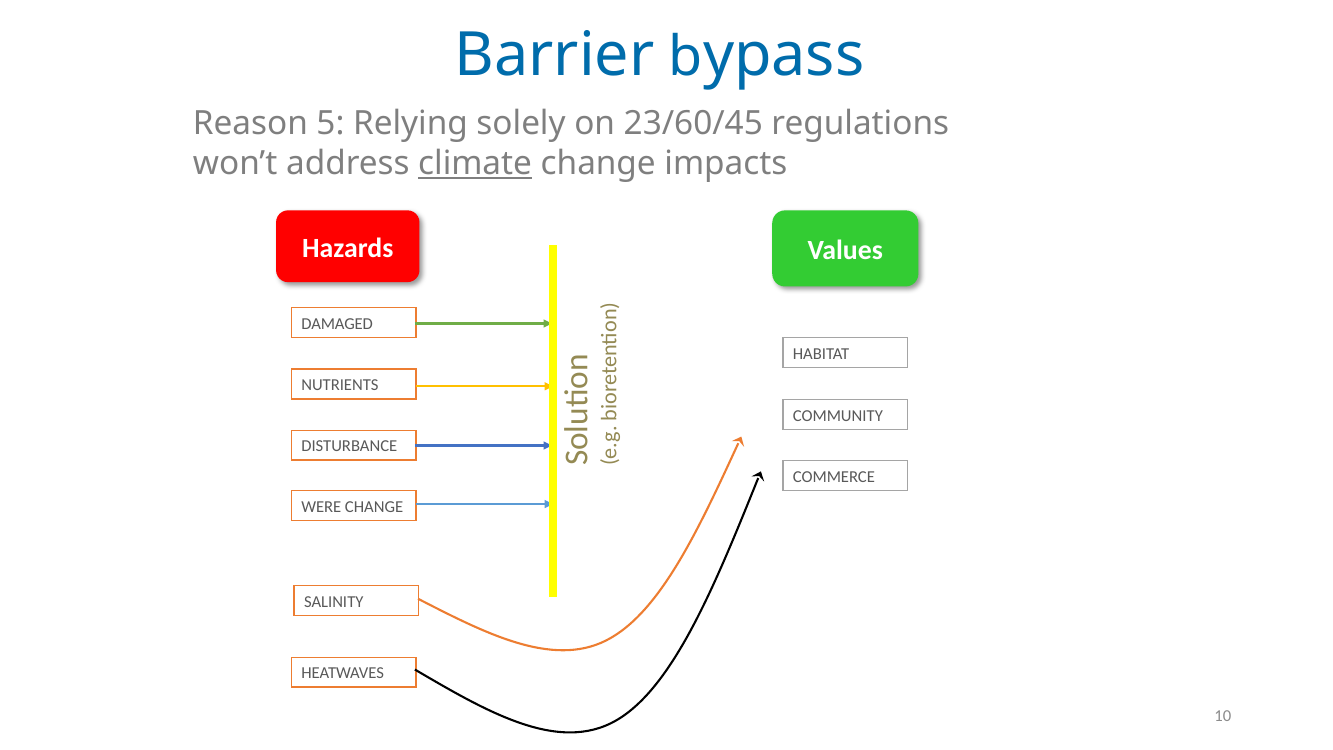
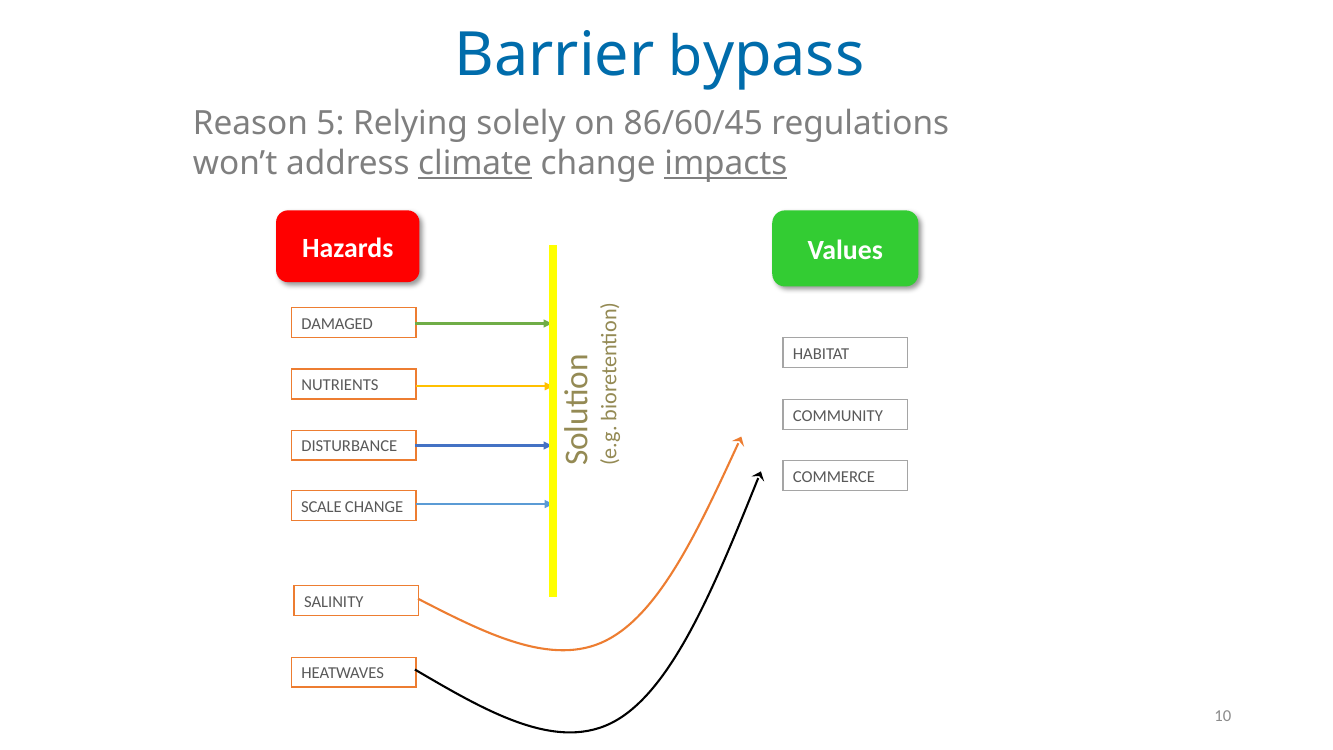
23/60/45: 23/60/45 -> 86/60/45 (693, 123)
impacts underline: none -> present (726, 163)
WERE: WERE -> SCALE (321, 507)
